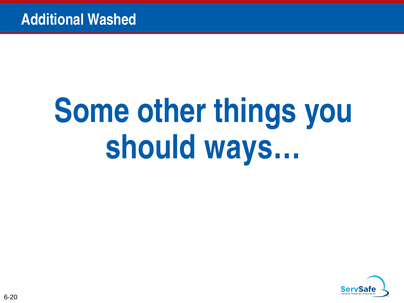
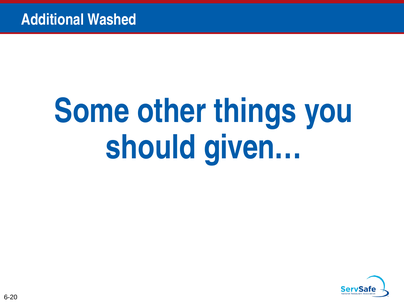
ways…: ways… -> given… (253, 147)
